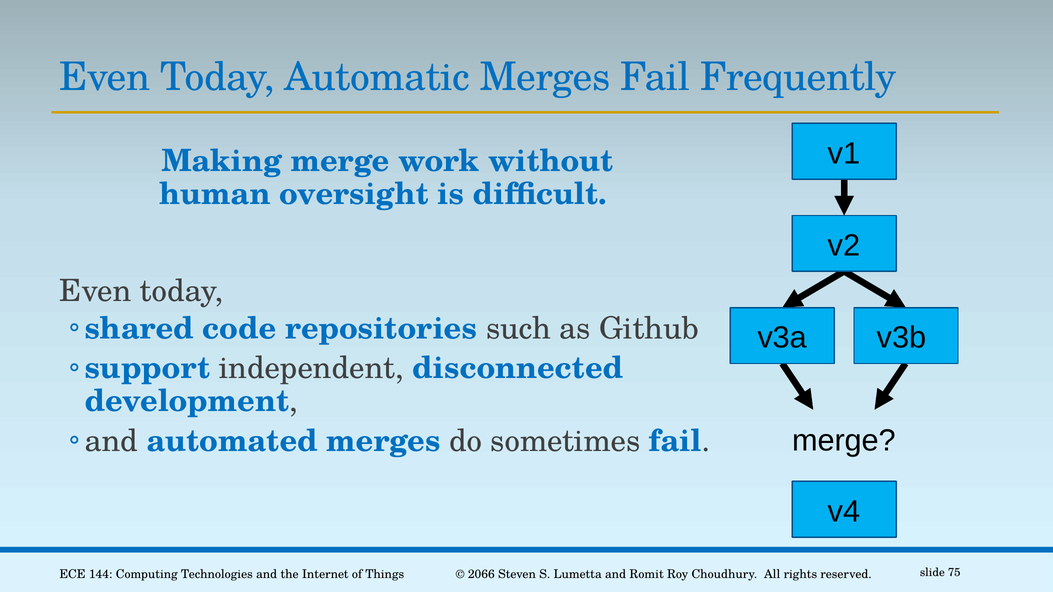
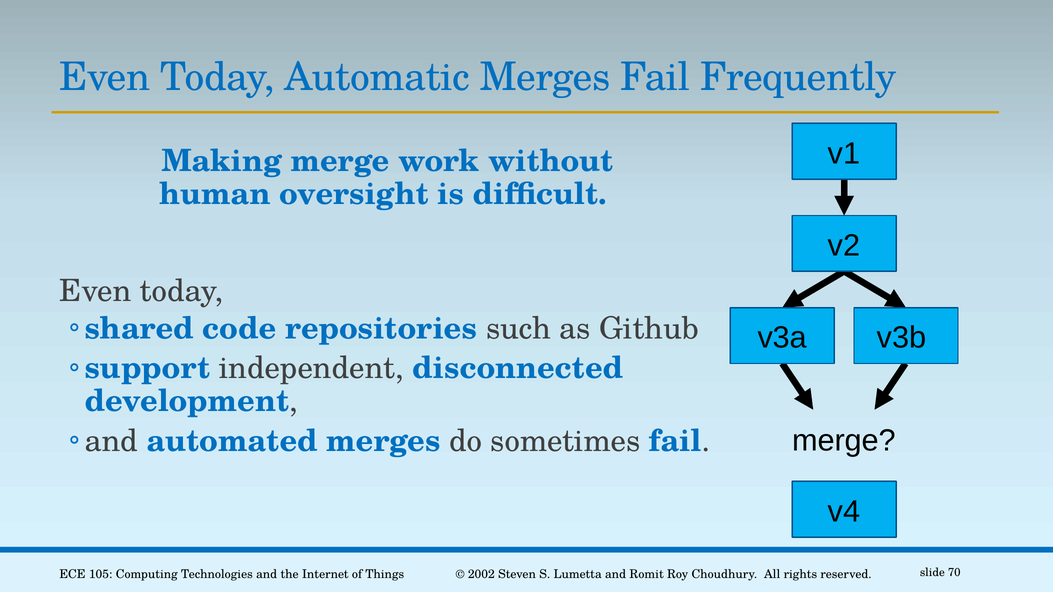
75: 75 -> 70 (954, 573)
144: 144 -> 105 (101, 574)
2066: 2066 -> 2002 (481, 574)
